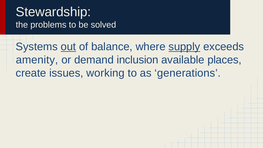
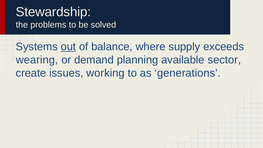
supply underline: present -> none (184, 47)
amenity: amenity -> wearing (37, 60)
inclusion: inclusion -> planning (138, 60)
places: places -> sector (224, 60)
